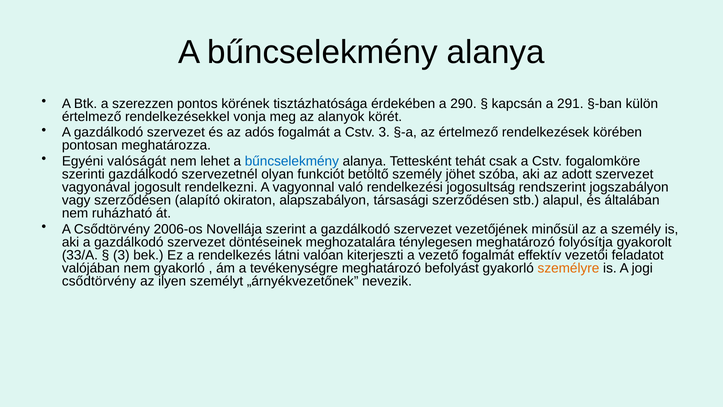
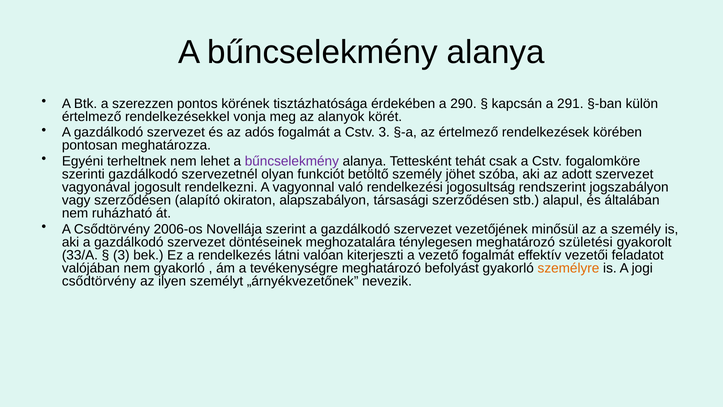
valóságát: valóságát -> terheltnek (137, 161)
bűncselekmény colour: blue -> purple (292, 161)
folyósítja: folyósítja -> születési (586, 242)
